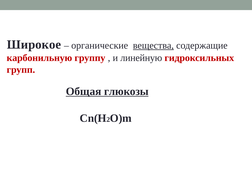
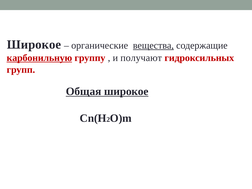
карбонильную underline: none -> present (39, 58)
линейную: линейную -> получают (141, 58)
Общая глюкозы: глюкозы -> широкое (126, 91)
